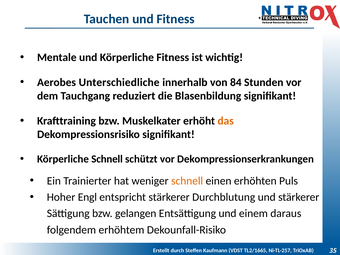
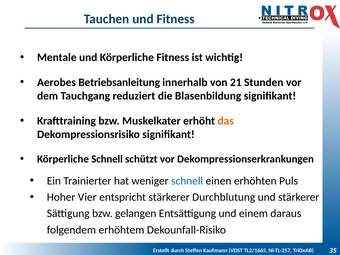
Unterschiedliche: Unterschiedliche -> Betriebsanleitung (119, 82)
84: 84 -> 21 (236, 82)
schnell colour: orange -> blue (187, 181)
Engl: Engl -> Vier (87, 197)
